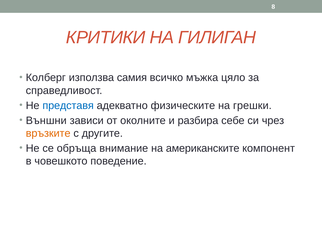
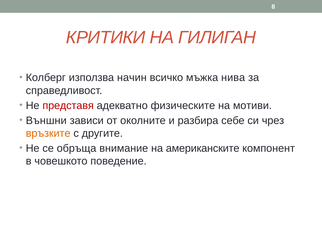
самия: самия -> начин (132, 78)
цяло: цяло -> нива (233, 78)
представя colour: blue -> red (68, 106)
грешки: грешки -> мотиви (252, 106)
